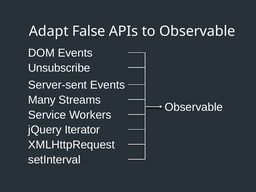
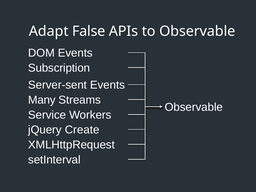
Unsubscribe: Unsubscribe -> Subscription (59, 68)
Iterator: Iterator -> Create (82, 130)
